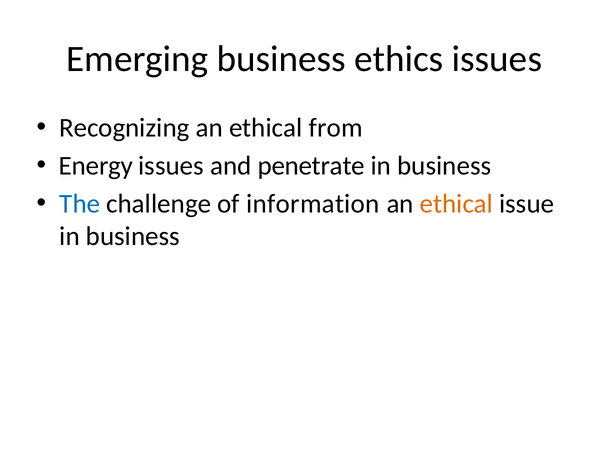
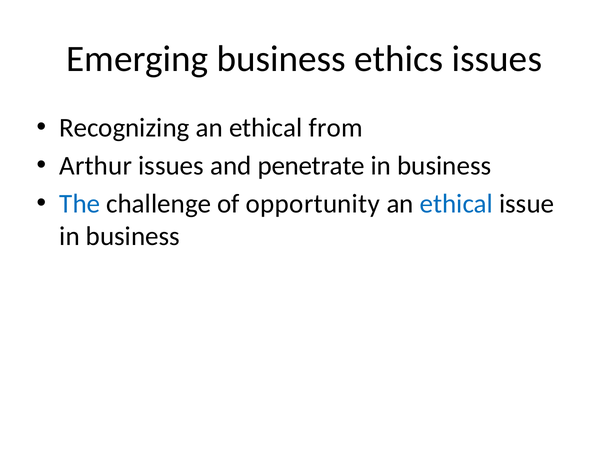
Energy: Energy -> Arthur (96, 166)
information: information -> opportunity (313, 204)
ethical colour: orange -> blue (456, 204)
